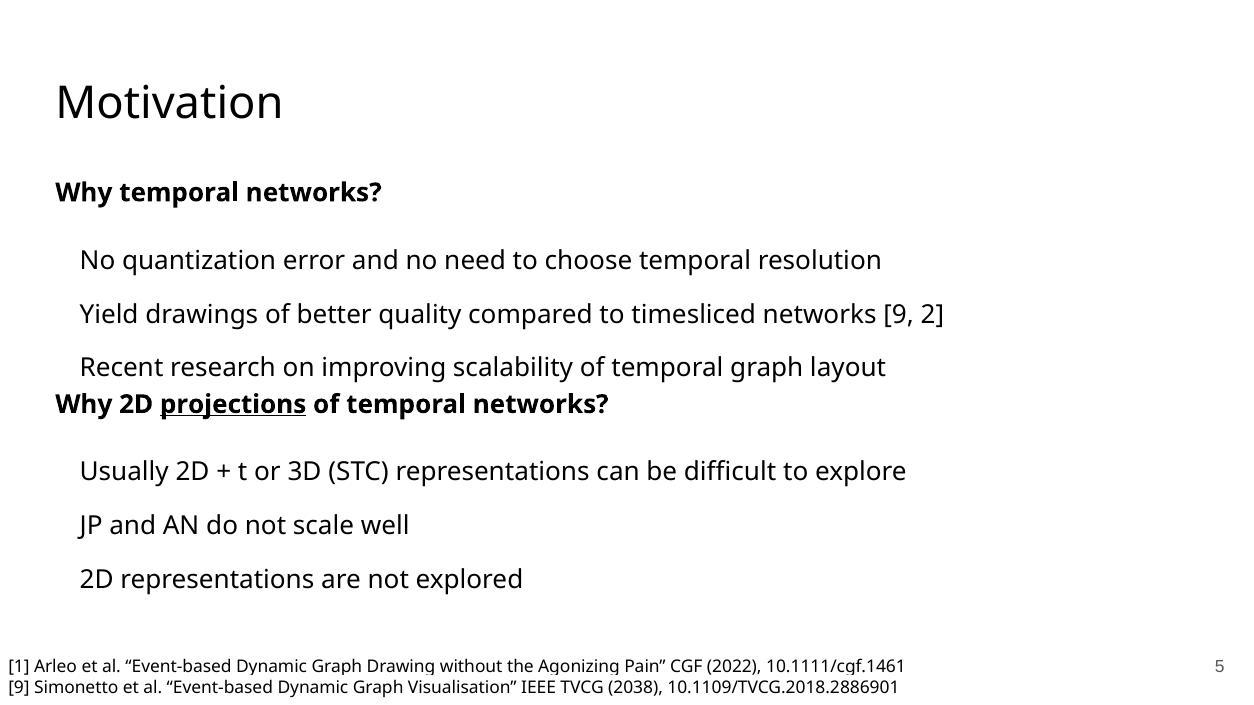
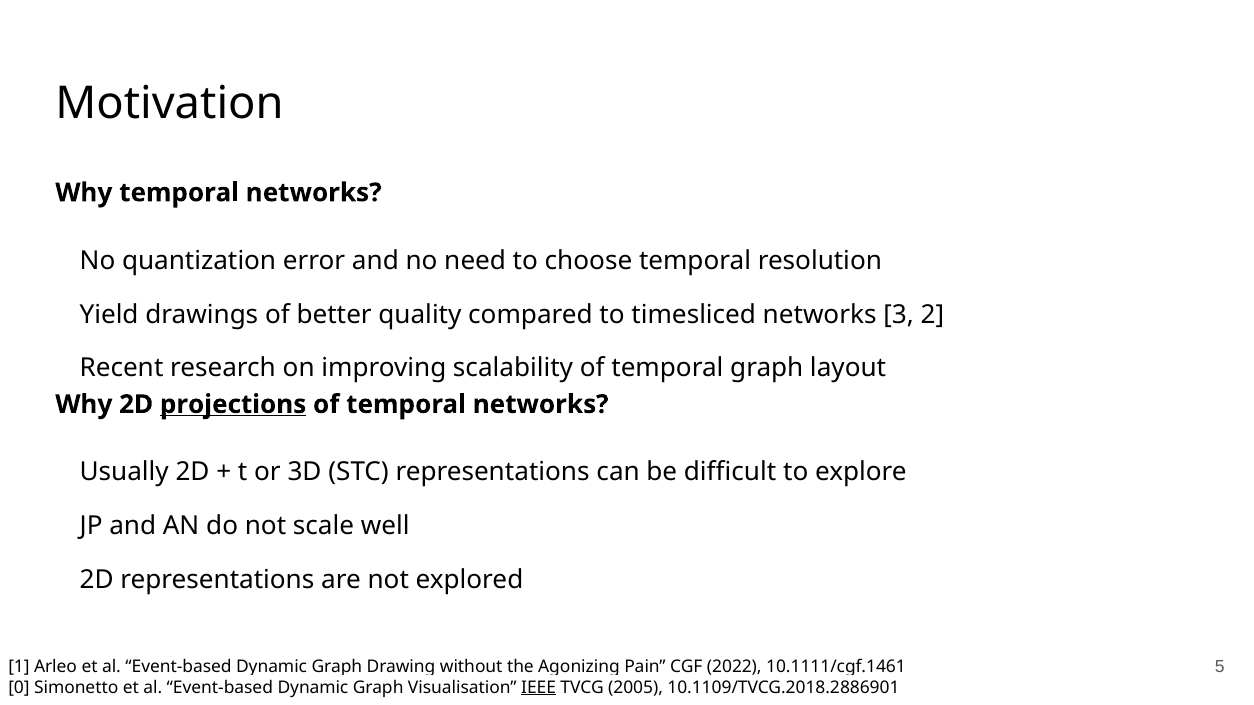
networks 9: 9 -> 3 (899, 315)
9: 9 -> 0 (19, 688)
IEEE underline: none -> present (539, 688)
2038: 2038 -> 2005 (636, 688)
